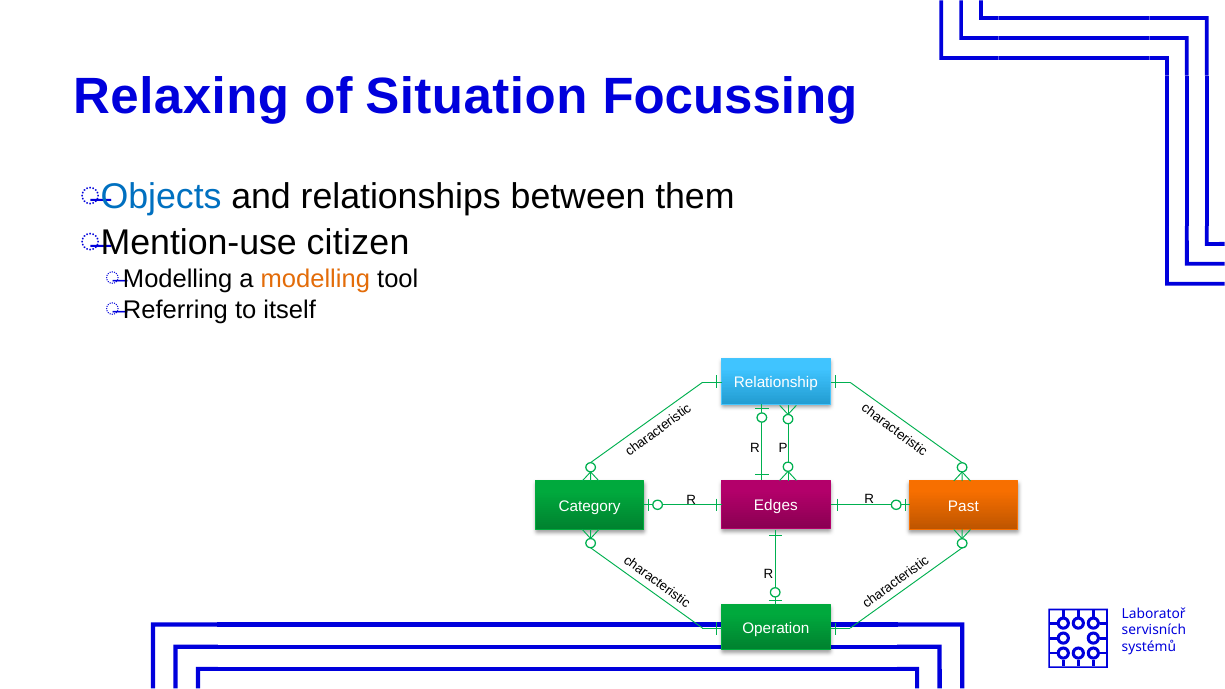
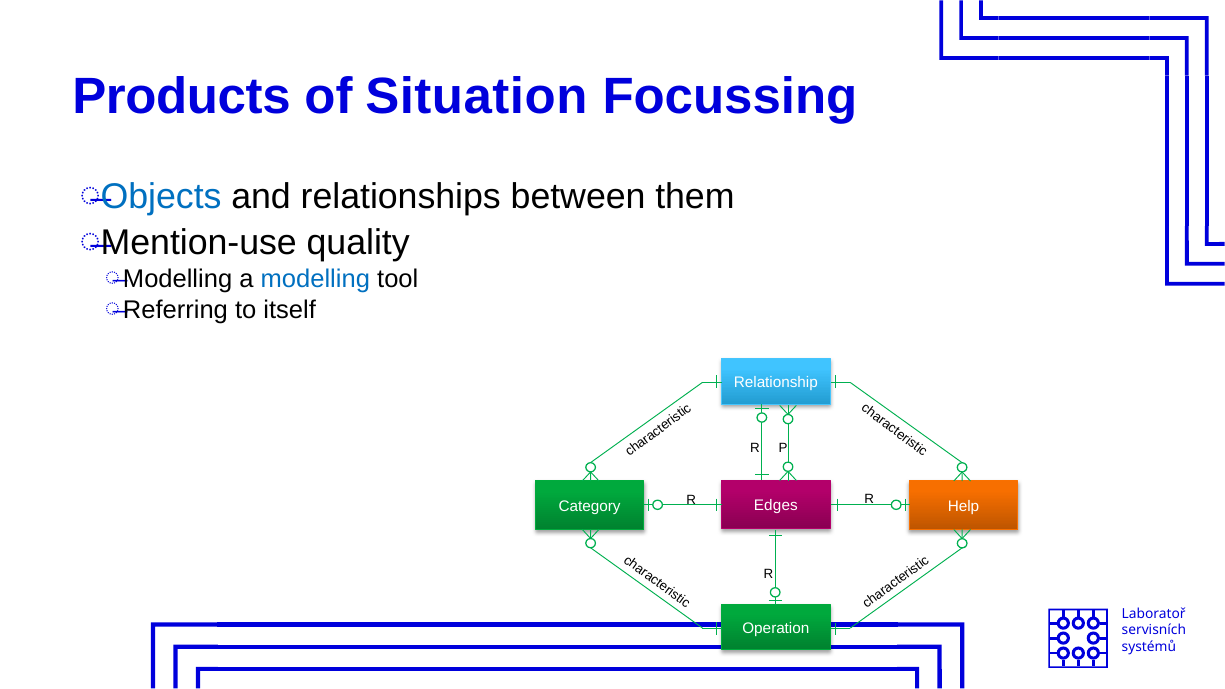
Relaxing: Relaxing -> Products (182, 96)
citizen: citizen -> quality (358, 243)
modelling colour: orange -> blue (315, 279)
Past: Past -> Help (964, 506)
